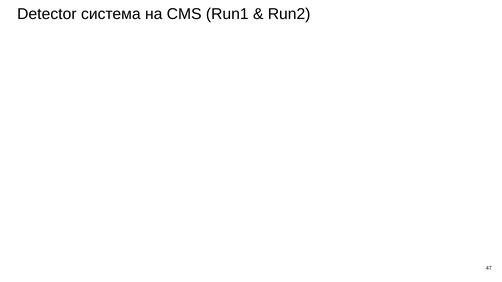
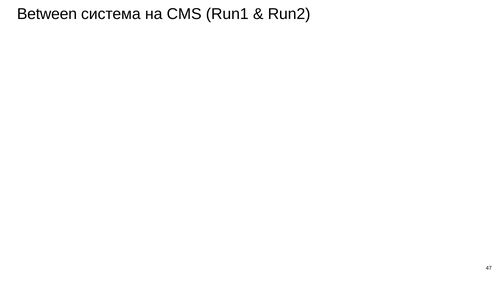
Detector: Detector -> Between (47, 14)
